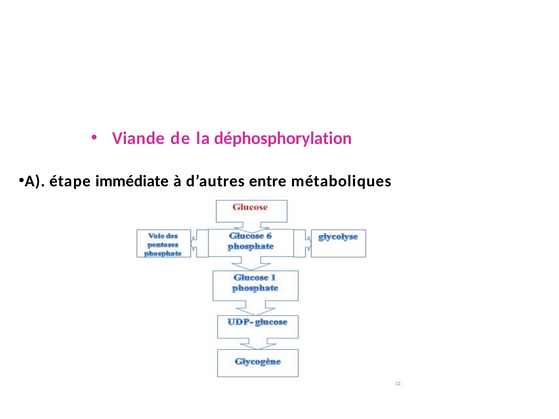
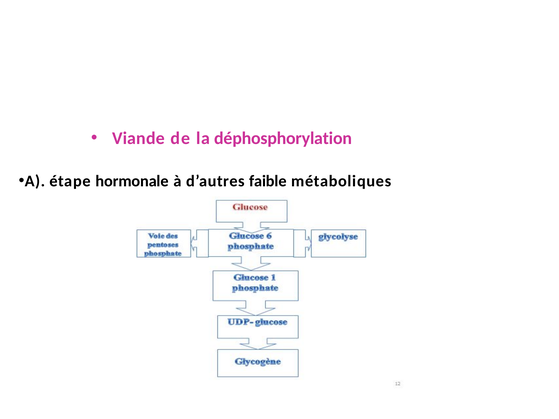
immédiate: immédiate -> hormonale (132, 181)
entre: entre -> faible (268, 181)
